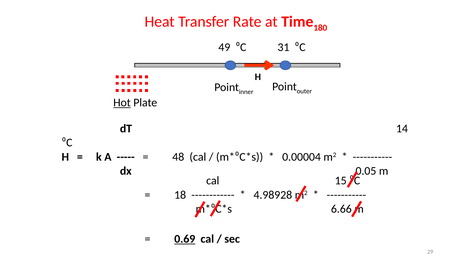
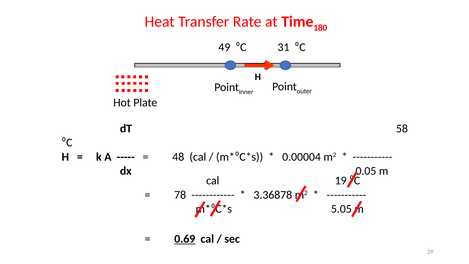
Hot underline: present -> none (122, 102)
14: 14 -> 58 (402, 129)
15: 15 -> 19 (341, 181)
18: 18 -> 78 (180, 195)
4.98928: 4.98928 -> 3.36878 (273, 195)
6.66: 6.66 -> 5.05 (341, 209)
